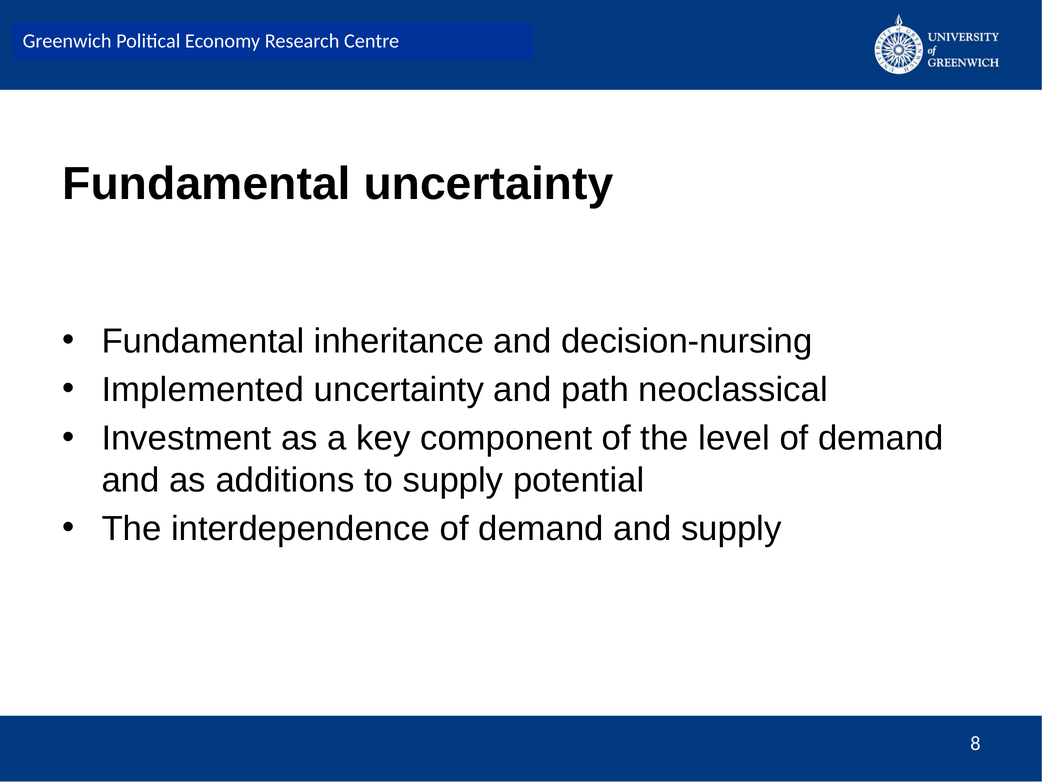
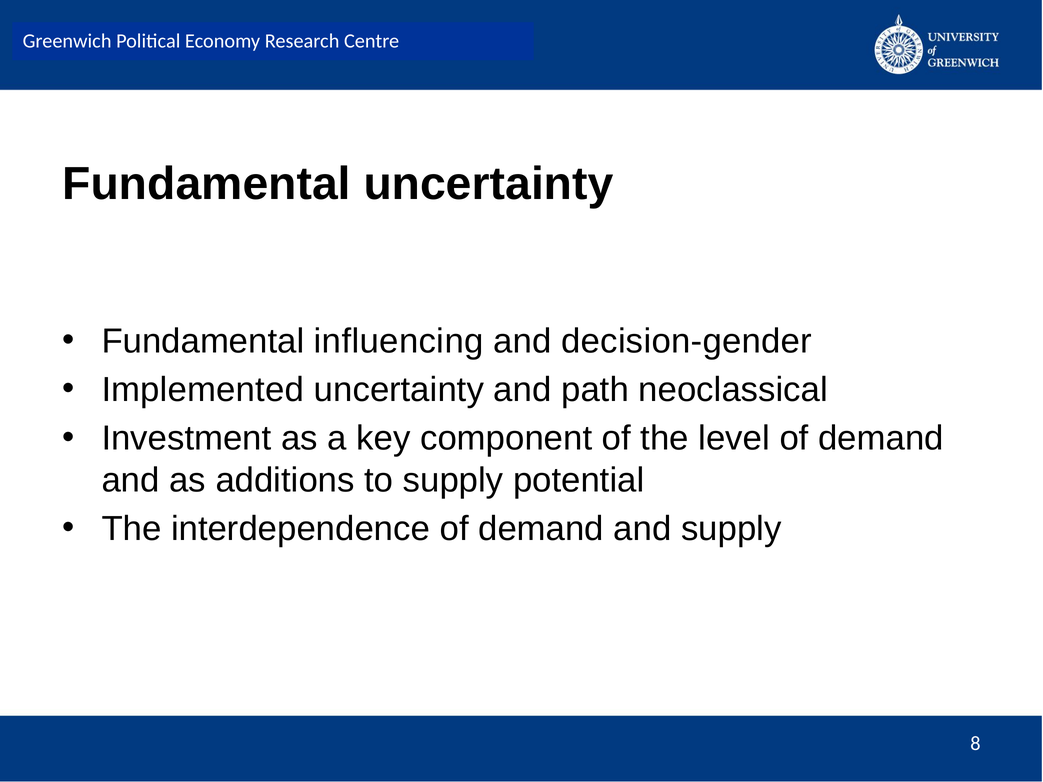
inheritance: inheritance -> influencing (399, 341)
decision-nursing: decision-nursing -> decision-gender (687, 341)
